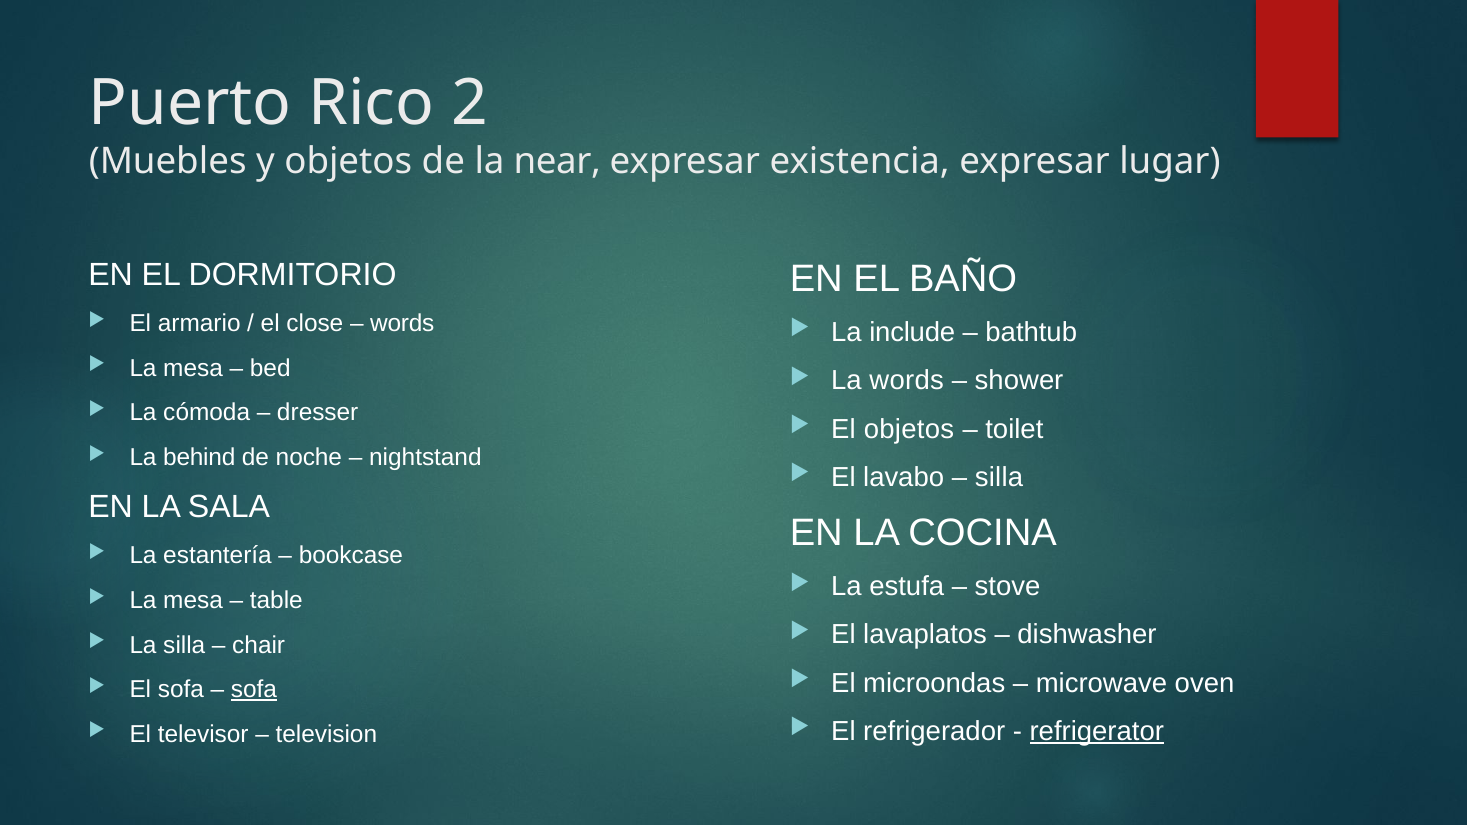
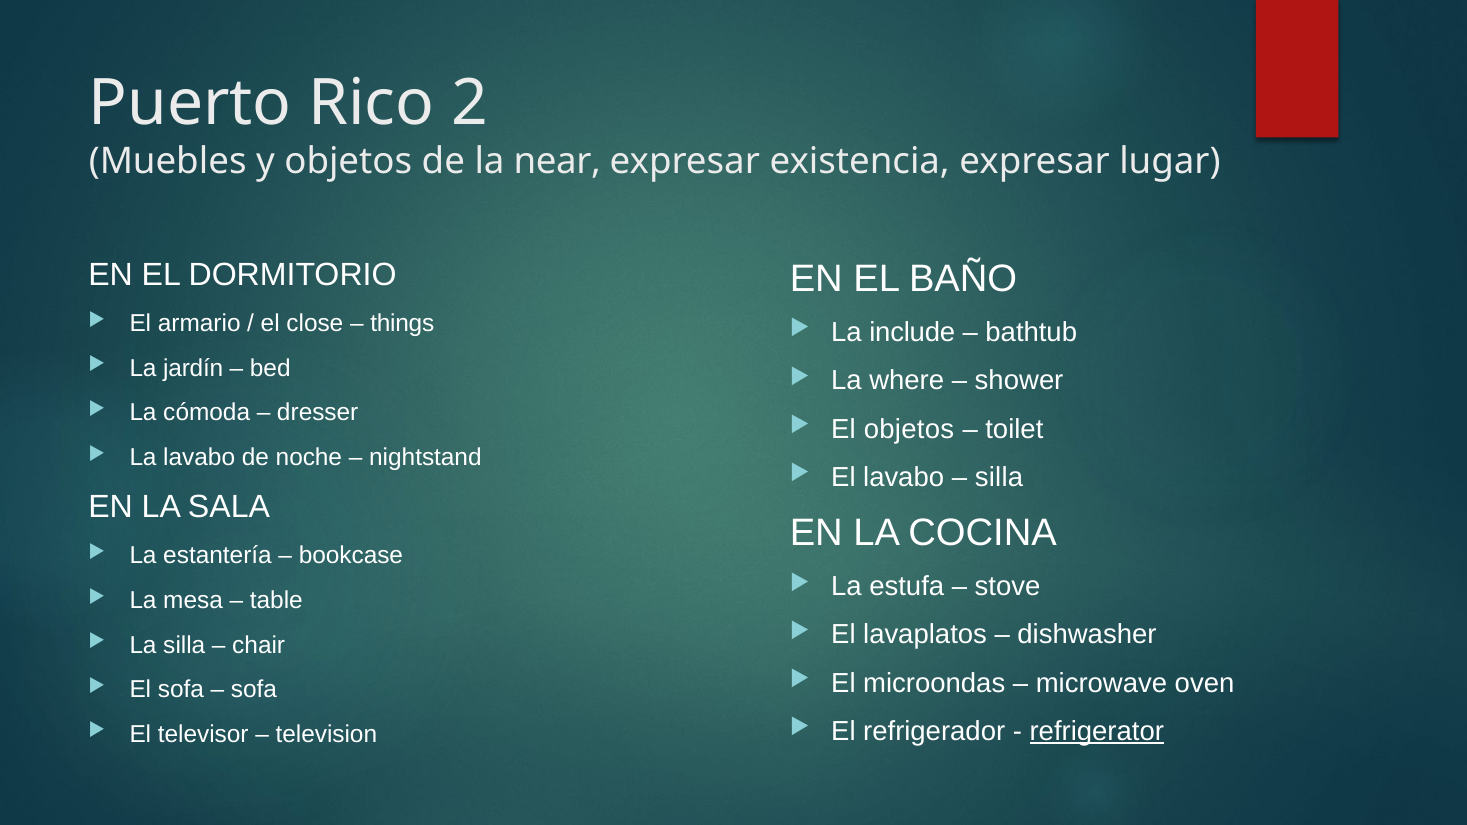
words: words -> things (402, 324)
mesa: mesa -> jardín (193, 368)
La words: words -> where (907, 381)
La behind: behind -> lavabo (199, 457)
sofa underline: present -> none (254, 690)
